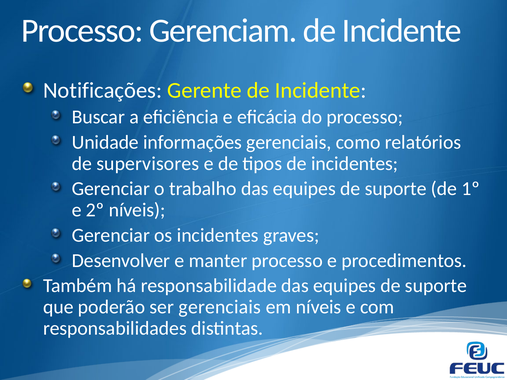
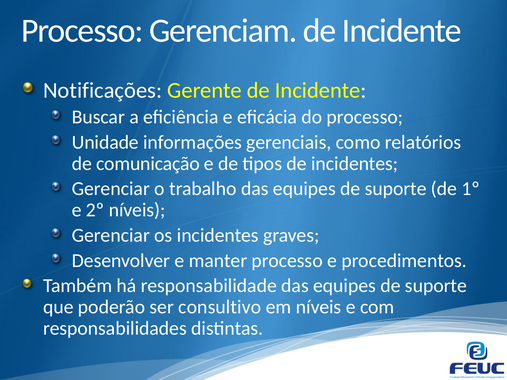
supervisores: supervisores -> comunicação (148, 164)
ser gerenciais: gerenciais -> consultivo (220, 307)
